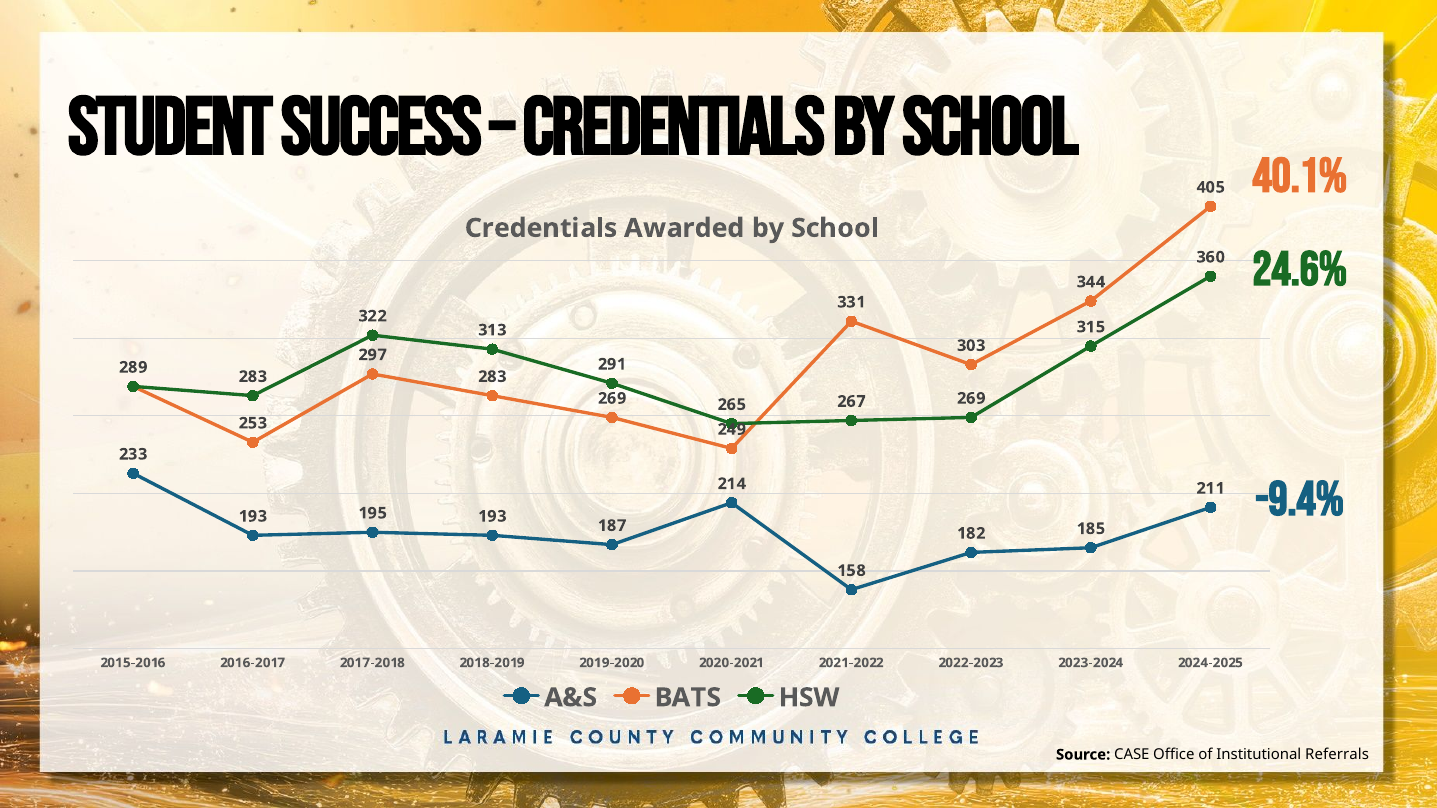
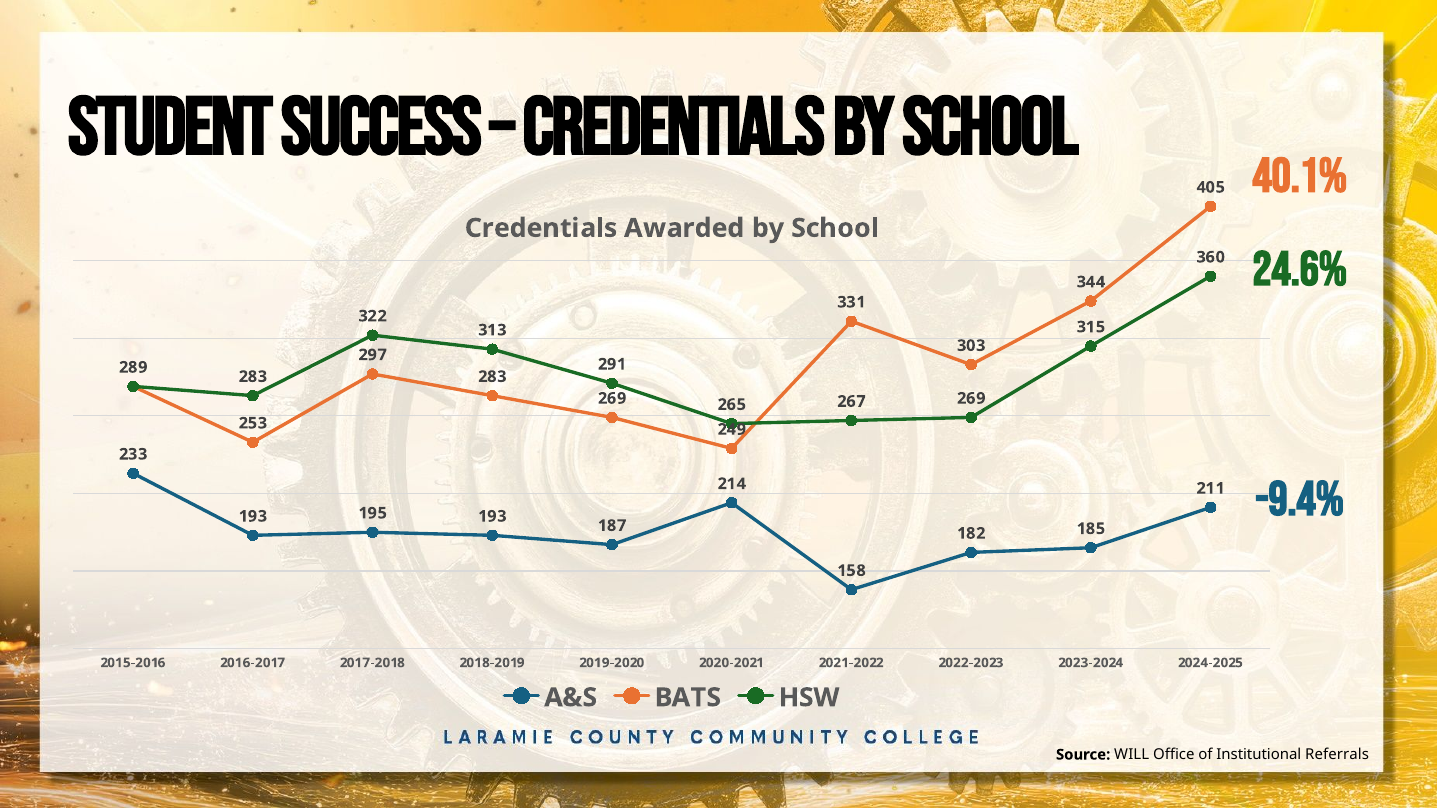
CASE: CASE -> WILL (1132, 755)
